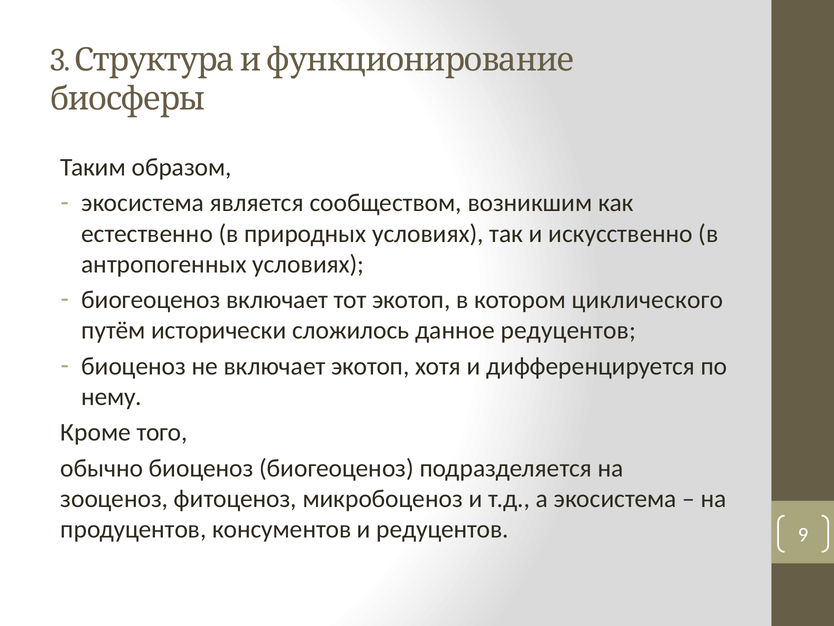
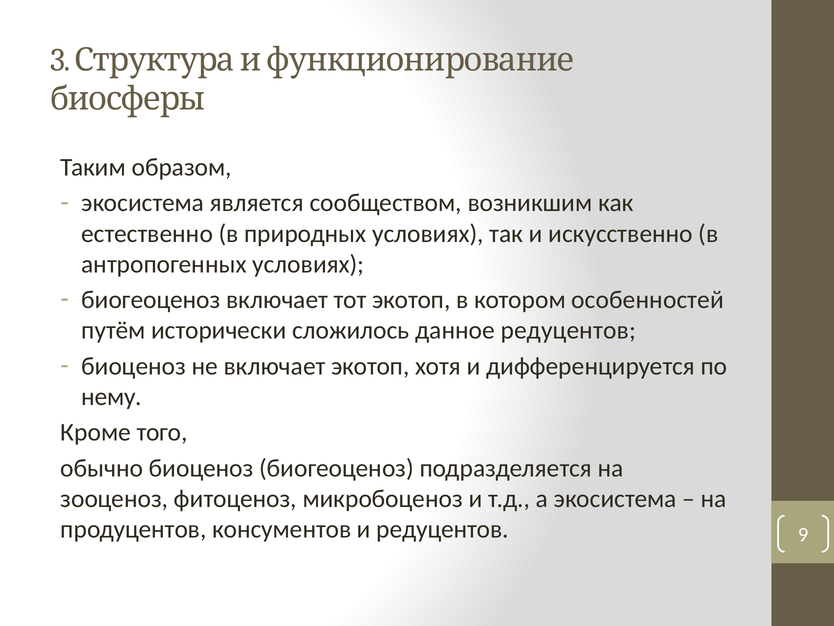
циклического: циклического -> особенностей (648, 300)
